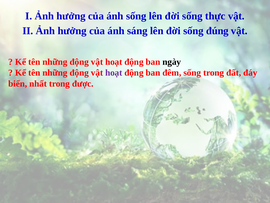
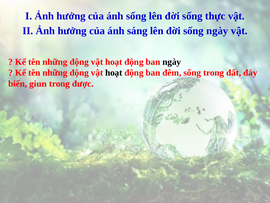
sống đúng: đúng -> ngày (217, 31)
hoạt colour: purple -> black (114, 73)
nhất: nhất -> giun (38, 83)
